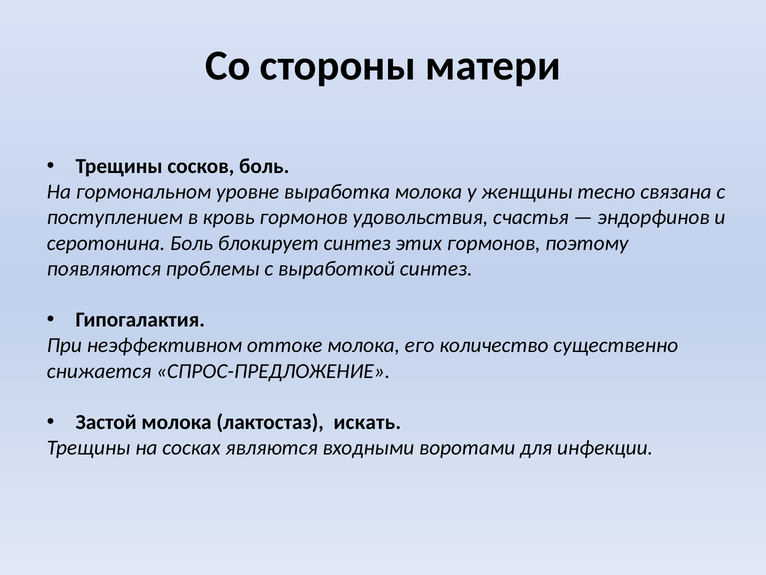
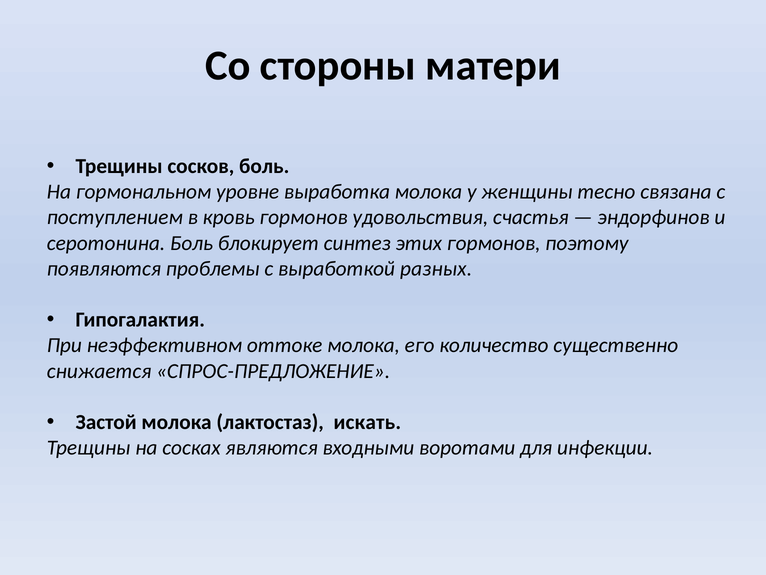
выработкой синтез: синтез -> разных (436, 268)
